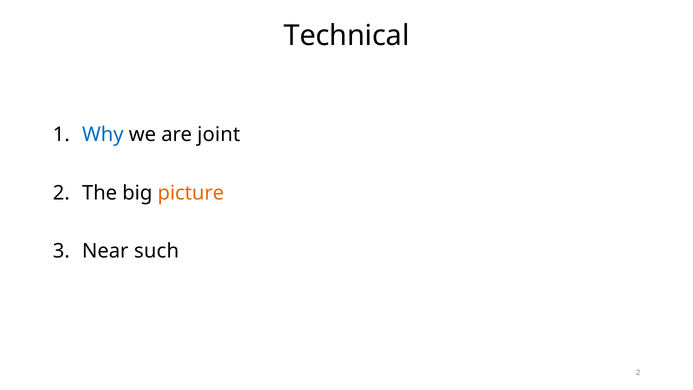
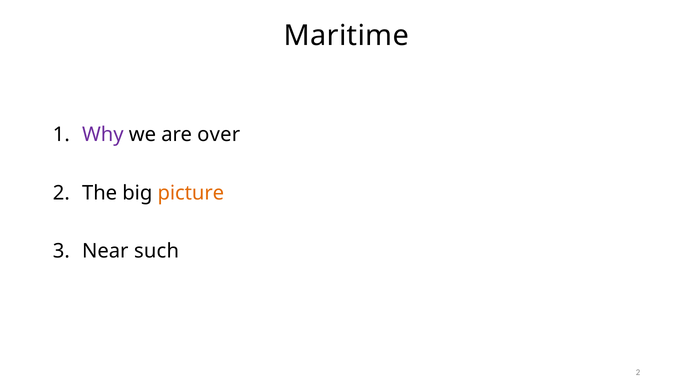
Technical: Technical -> Maritime (346, 36)
Why colour: blue -> purple (103, 135)
joint: joint -> over (219, 135)
